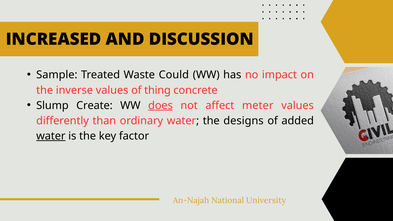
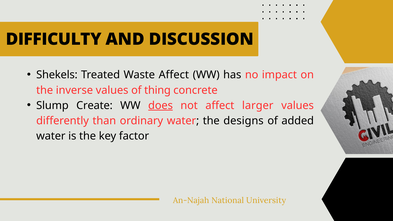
INCREASED: INCREASED -> DIFFICULTY (54, 39)
Sample: Sample -> Shekels (57, 75)
Waste Could: Could -> Affect (174, 75)
meter: meter -> larger (258, 105)
water underline: present -> none (51, 136)
